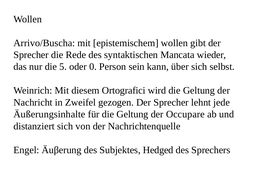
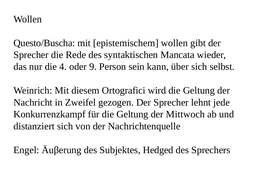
Arrivo/Buscha: Arrivo/Buscha -> Questo/Buscha (44, 43)
5: 5 -> 4 (63, 67)
0: 0 -> 9 (93, 67)
Äußerungsinhalte: Äußerungsinhalte -> Konkurrenzkampf (50, 114)
Occupare: Occupare -> Mittwoch (185, 114)
